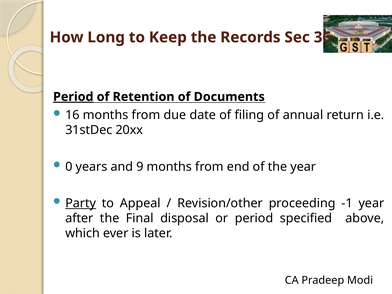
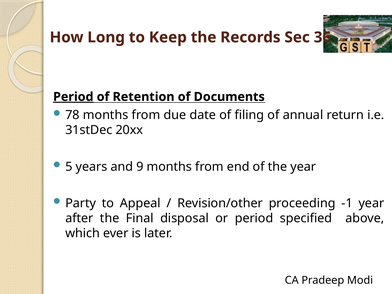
16: 16 -> 78 (72, 115)
0: 0 -> 5 (69, 167)
Party underline: present -> none (81, 203)
